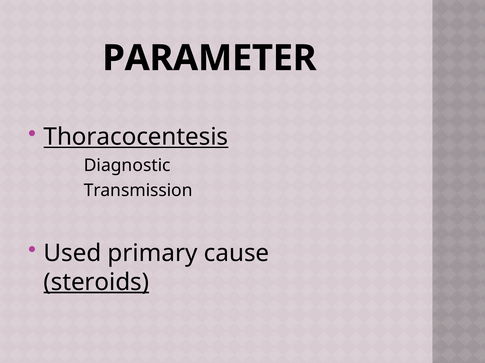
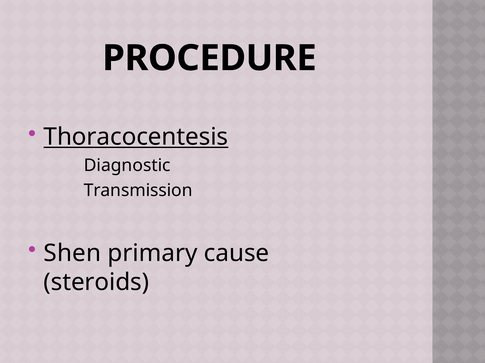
PARAMETER: PARAMETER -> PROCEDURE (209, 58)
Used: Used -> Shen (72, 254)
steroids underline: present -> none (96, 283)
